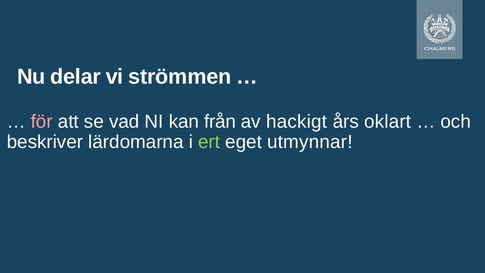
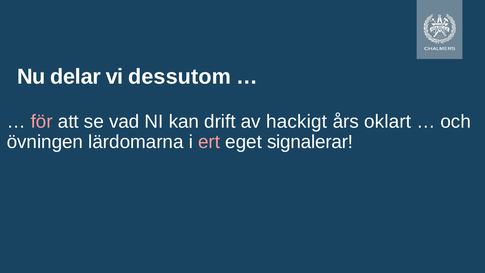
strömmen: strömmen -> dessutom (180, 77)
från: från -> drift (220, 121)
beskriver: beskriver -> övningen (45, 142)
ert colour: light green -> pink (209, 142)
utmynnar: utmynnar -> signalerar (310, 142)
